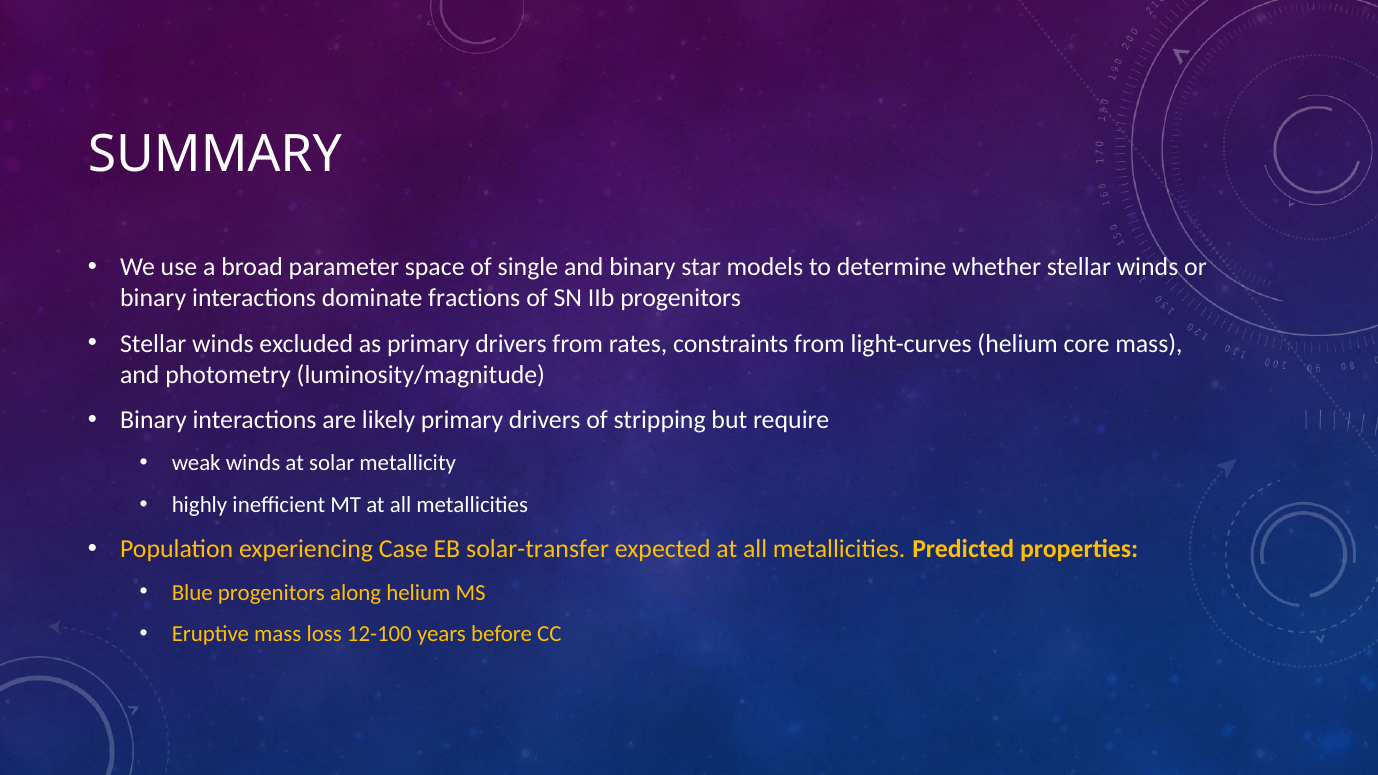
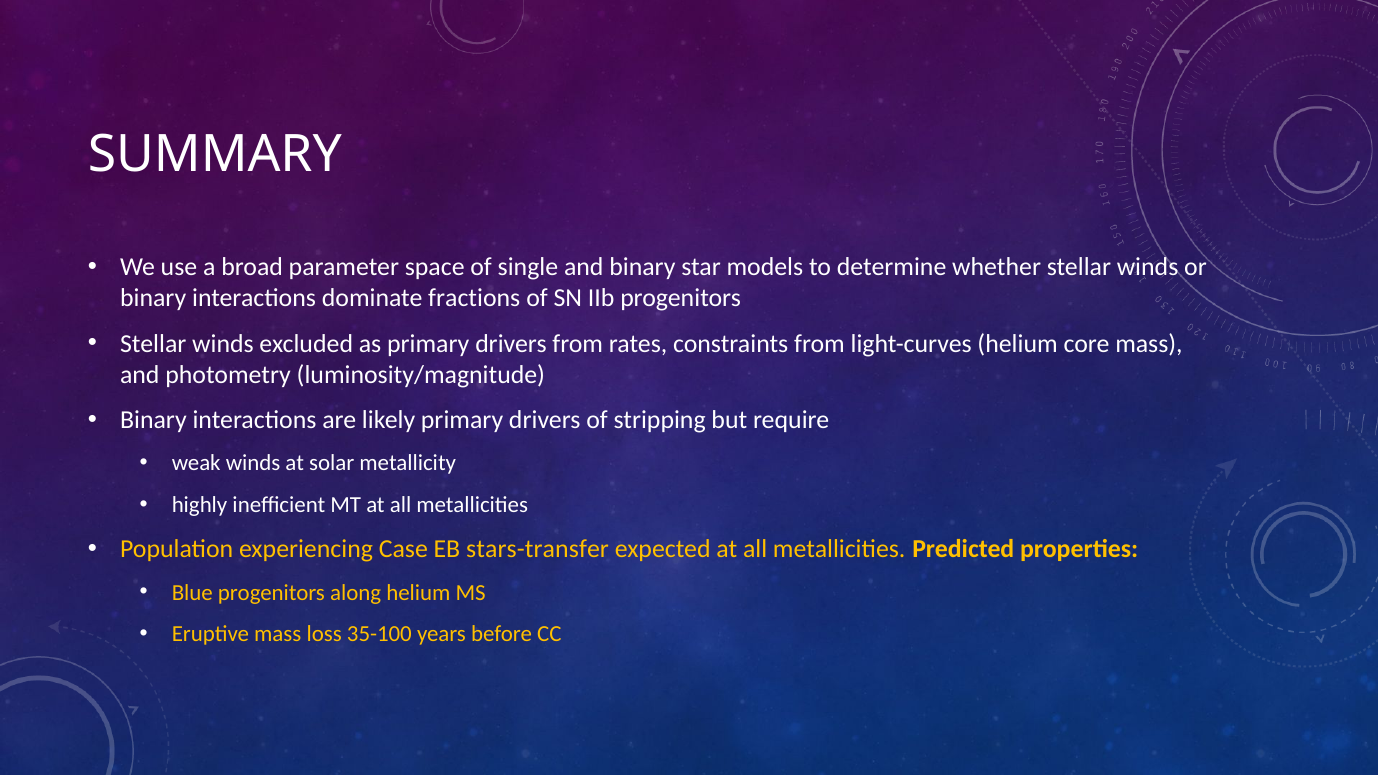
solar-transfer: solar-transfer -> stars-transfer (538, 549)
12-100: 12-100 -> 35-100 (379, 634)
